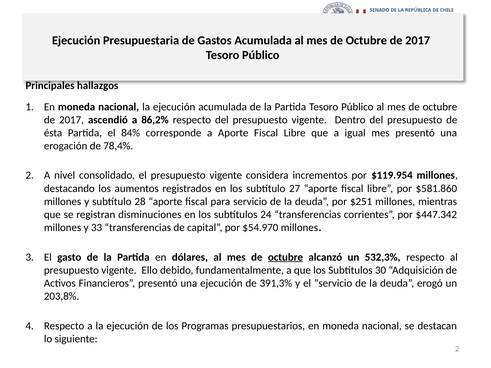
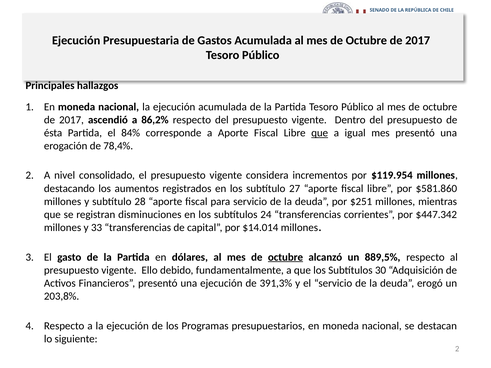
que underline: none -> present (320, 133)
$54.970: $54.970 -> $14.014 (260, 228)
532,3%: 532,3% -> 889,5% (383, 257)
